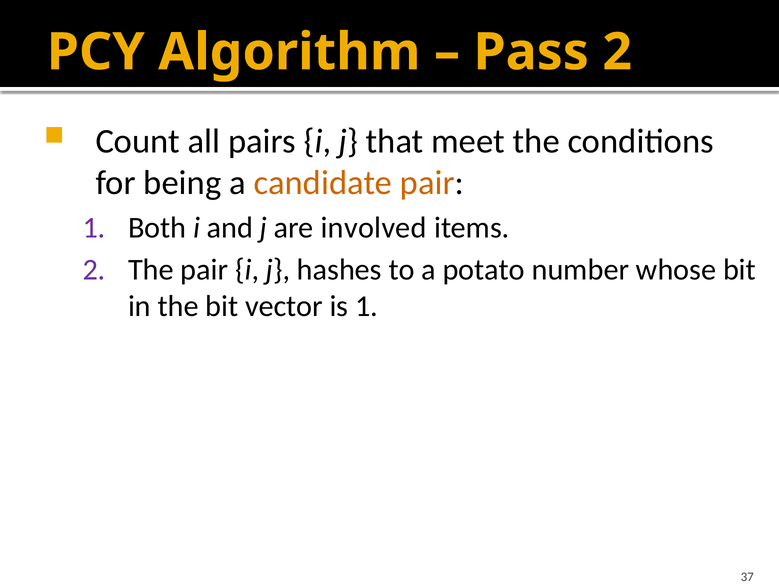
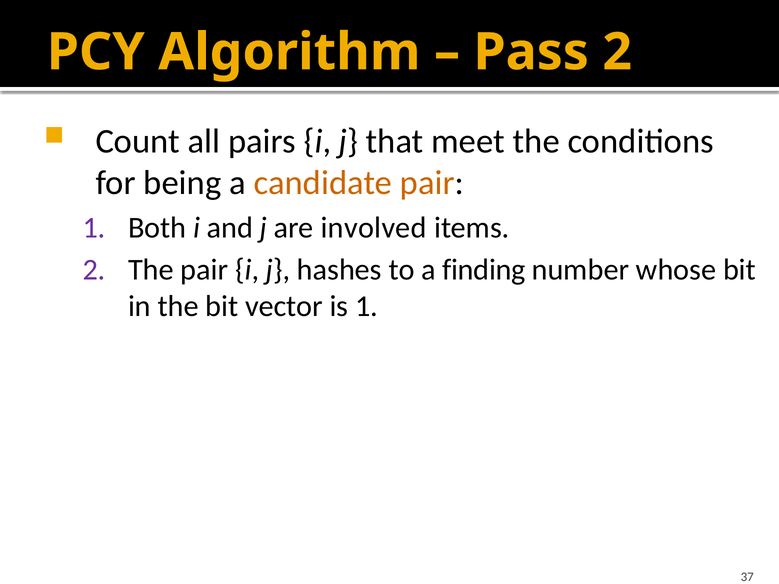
potato: potato -> finding (484, 270)
